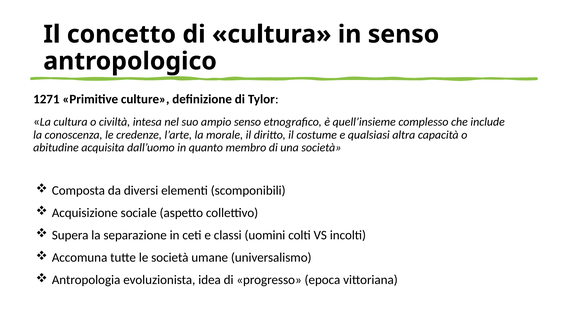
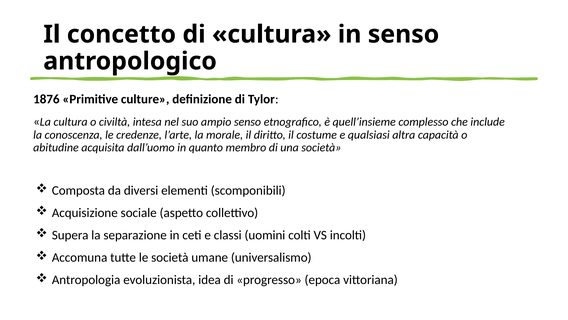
1271: 1271 -> 1876 (46, 99)
